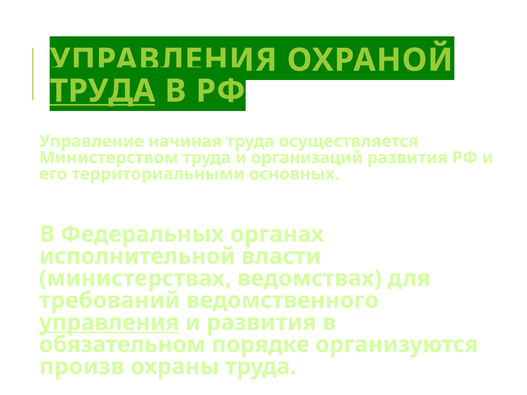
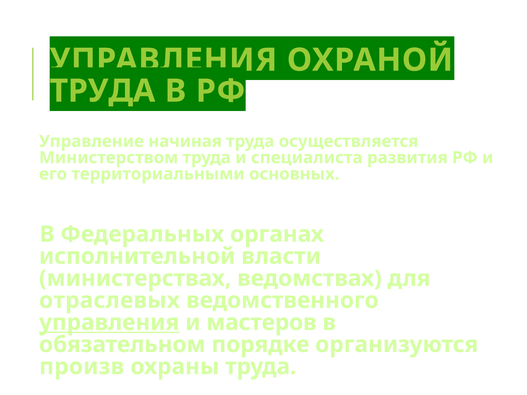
ТРУДА underline: present -> none (102, 91)
организаций: организаций -> специалиста (307, 158)
требований: требований -> отраслевых (109, 301)
и развития: развития -> мастеров (261, 323)
